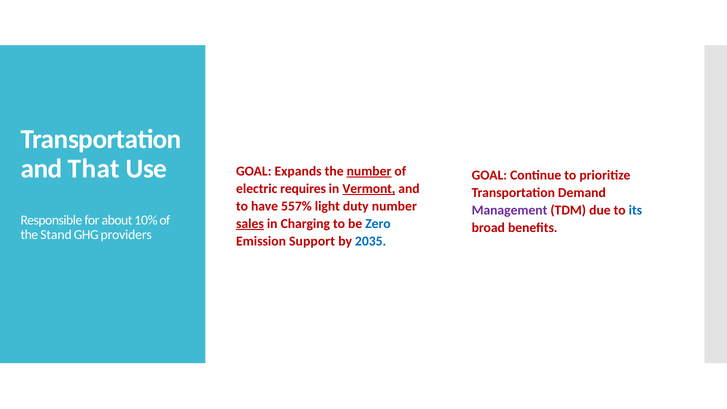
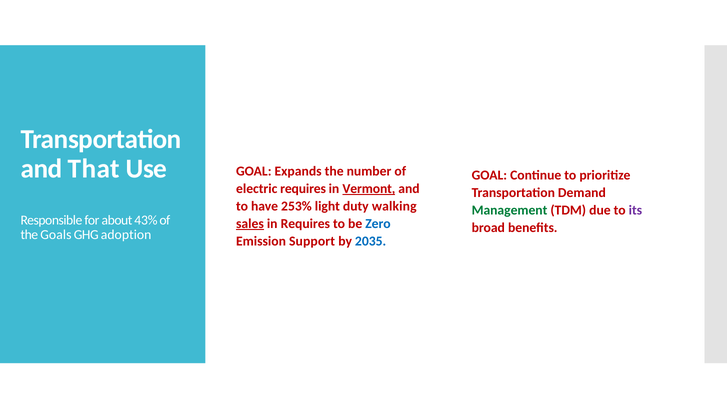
number underline: present -> none (369, 171)
557%: 557% -> 253% (296, 206)
duty number: number -> walking (394, 206)
Management colour: purple -> green (509, 210)
its colour: blue -> purple (635, 210)
10%: 10% -> 43% (146, 220)
in Charging: Charging -> Requires (305, 223)
Stand: Stand -> Goals (56, 235)
providers: providers -> adoption (126, 235)
